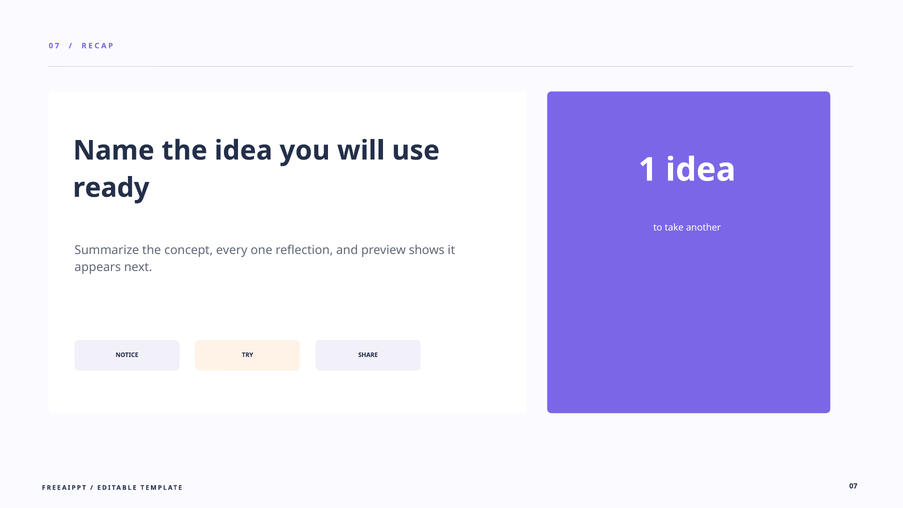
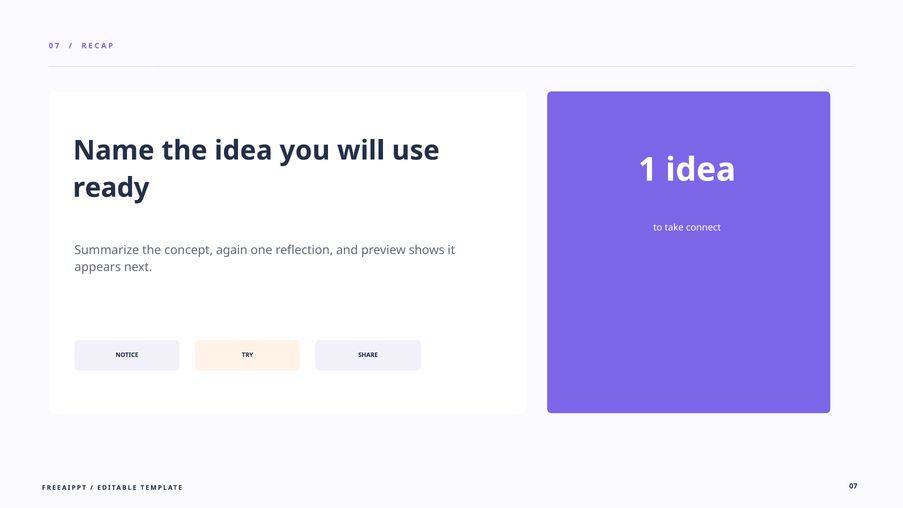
another: another -> connect (703, 227)
every: every -> again (232, 250)
